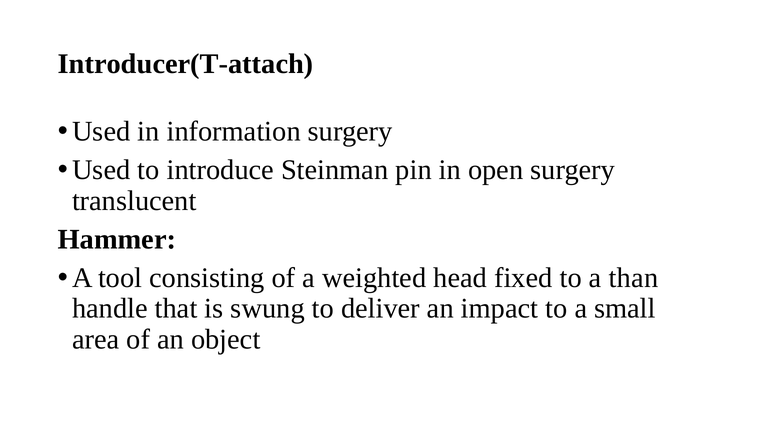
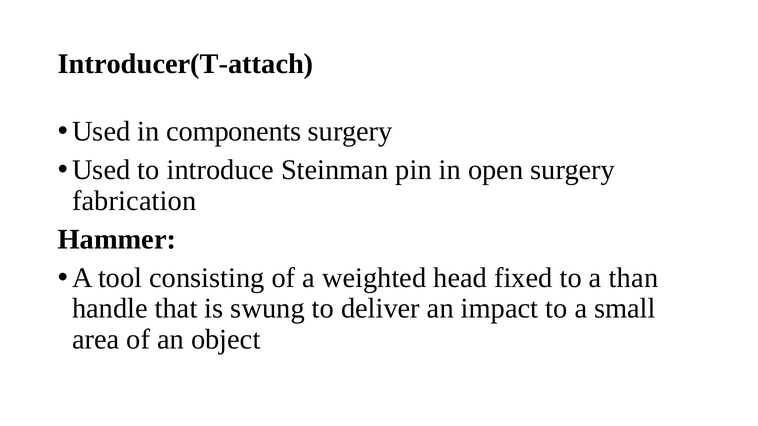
information: information -> components (234, 132)
translucent: translucent -> fabrication (134, 201)
